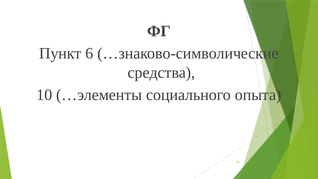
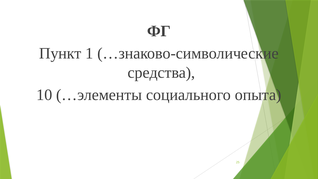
6: 6 -> 1 (89, 53)
